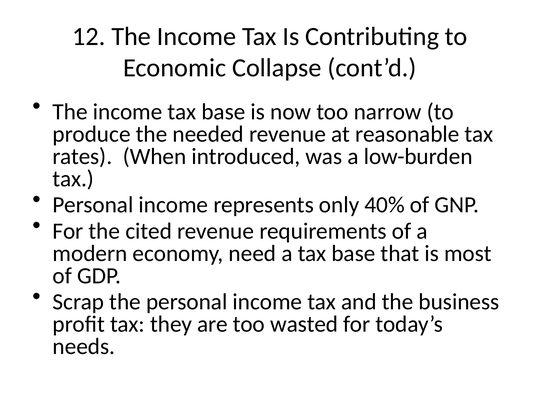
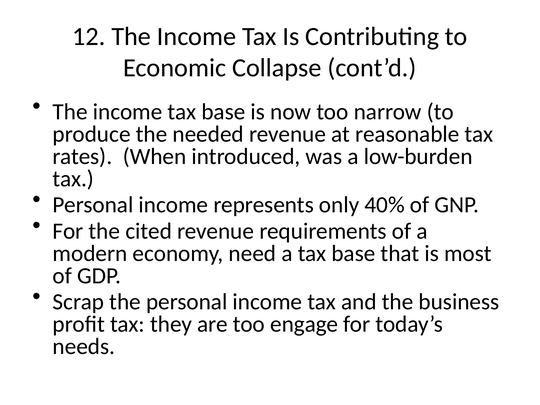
wasted: wasted -> engage (304, 324)
